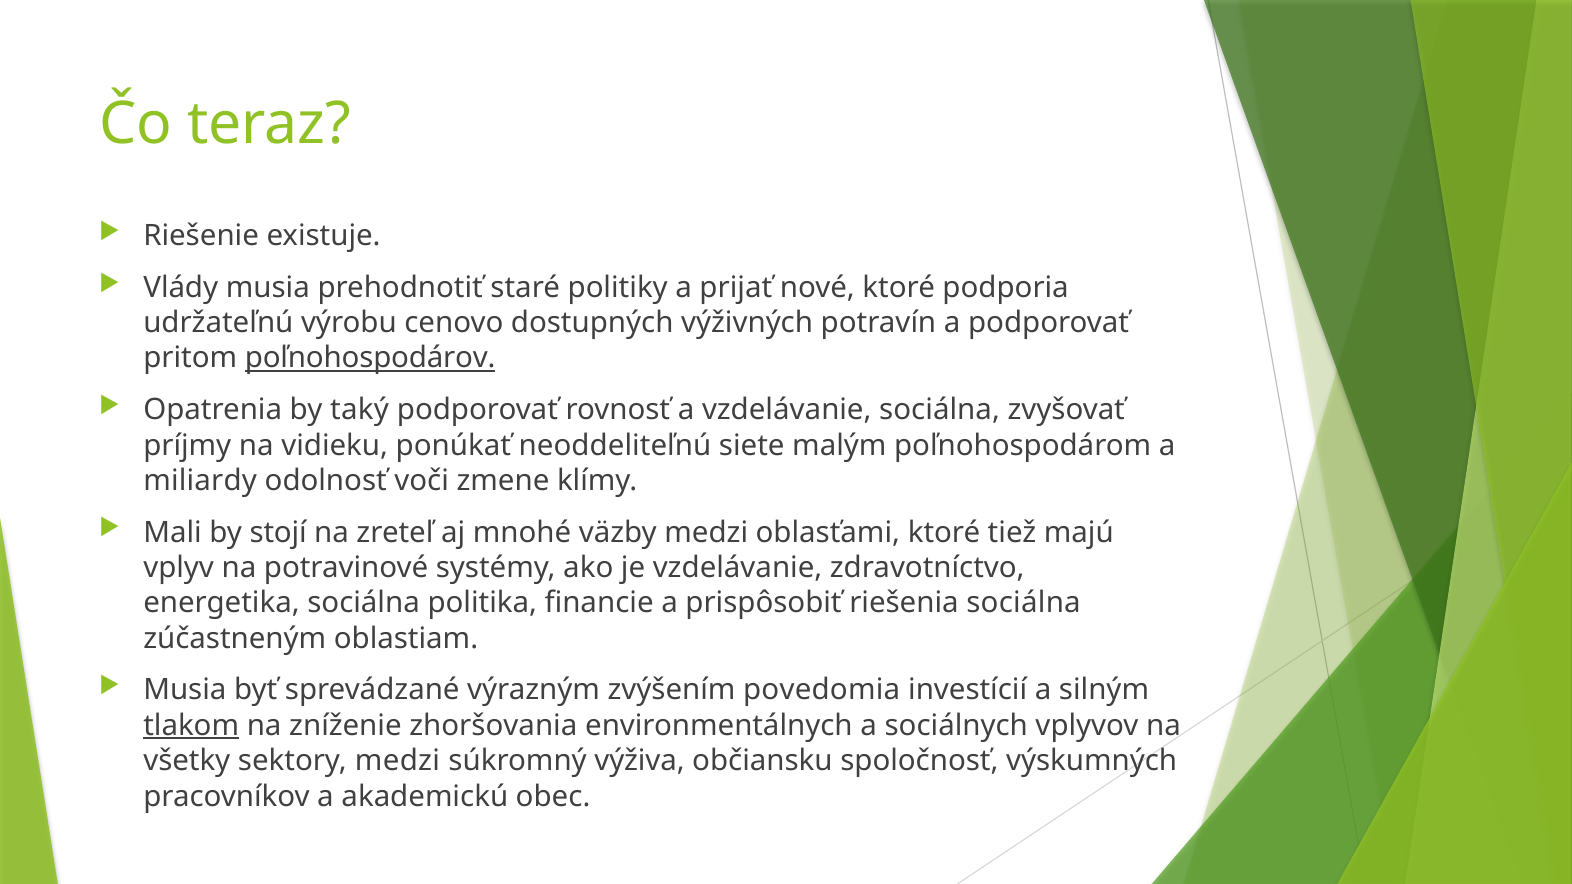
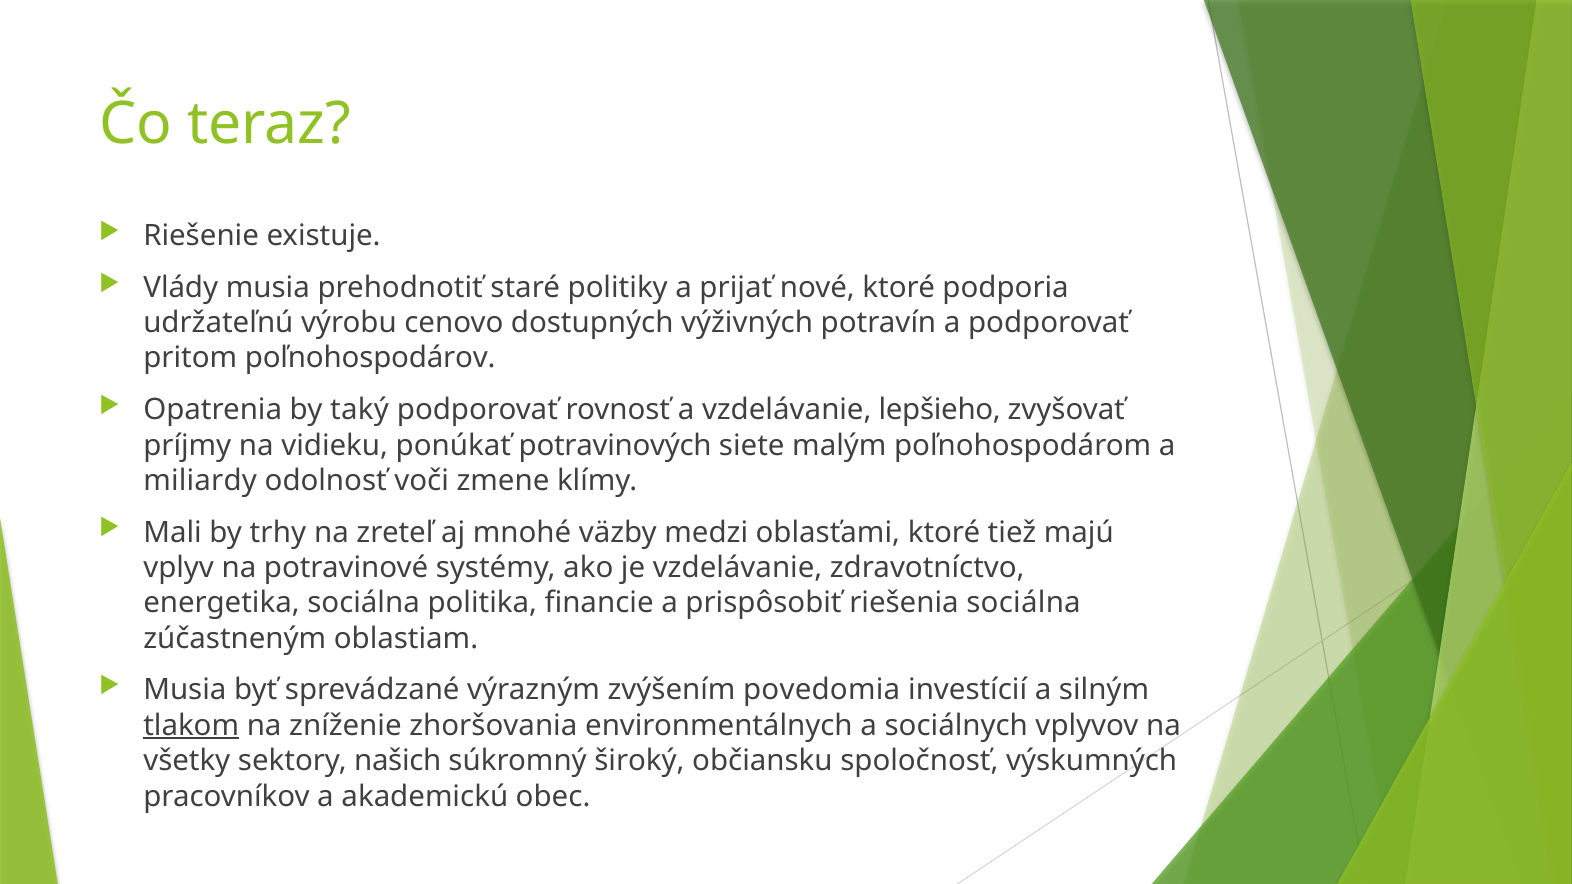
poľnohospodárov underline: present -> none (370, 358)
vzdelávanie sociálna: sociálna -> lepšieho (940, 410)
neoddeliteľnú: neoddeliteľnú -> potravinových (615, 445)
stojí: stojí -> trhy (278, 533)
sektory medzi: medzi -> našich (398, 761)
výživa: výživa -> široký (639, 761)
